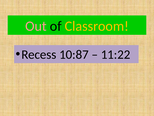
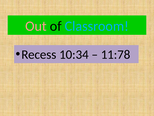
Classroom colour: yellow -> light blue (97, 26)
10:87: 10:87 -> 10:34 (74, 54)
11:22: 11:22 -> 11:78 (116, 54)
